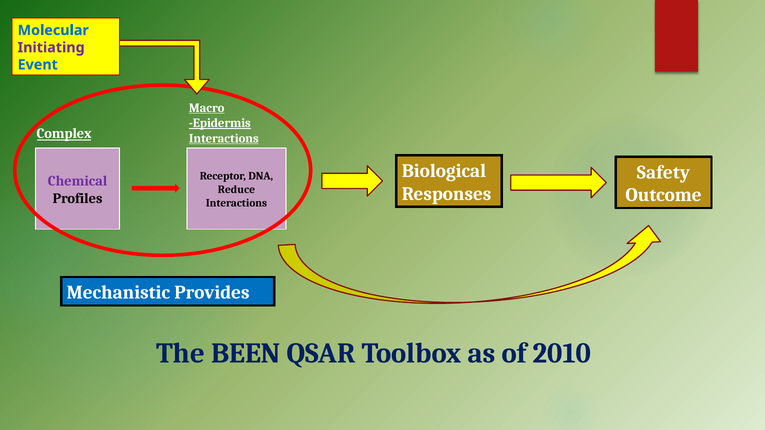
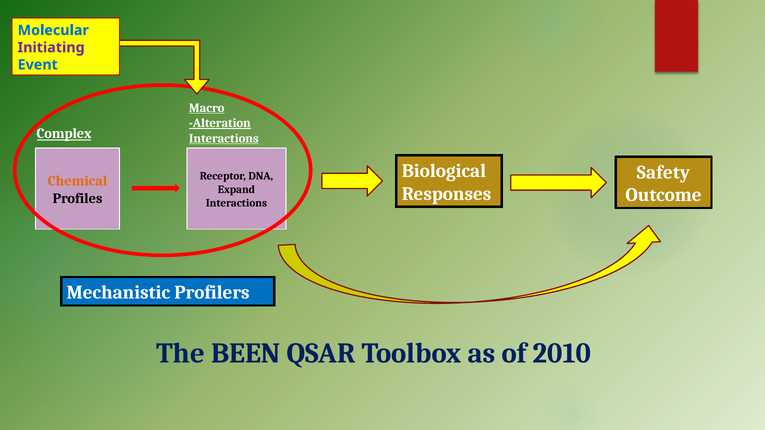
Epidermis: Epidermis -> Alteration (220, 123)
Chemical colour: purple -> orange (78, 181)
Reduce: Reduce -> Expand (236, 190)
Provides: Provides -> Profilers (212, 293)
